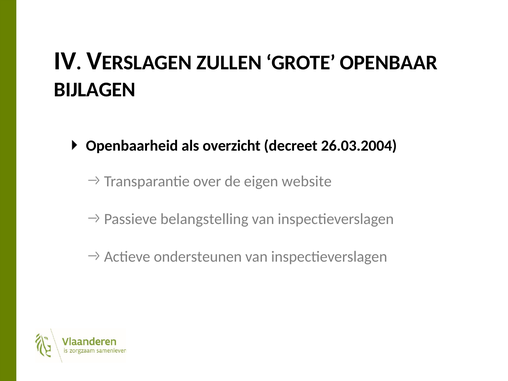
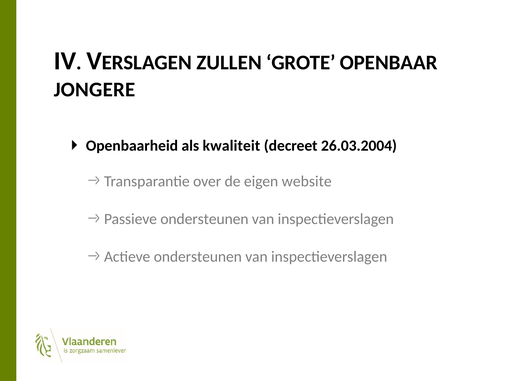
BIJLAGEN: BIJLAGEN -> JONGERE (95, 90)
overzicht: overzicht -> kwaliteit (231, 146)
Passieve belangstelling: belangstelling -> ondersteunen (204, 219)
